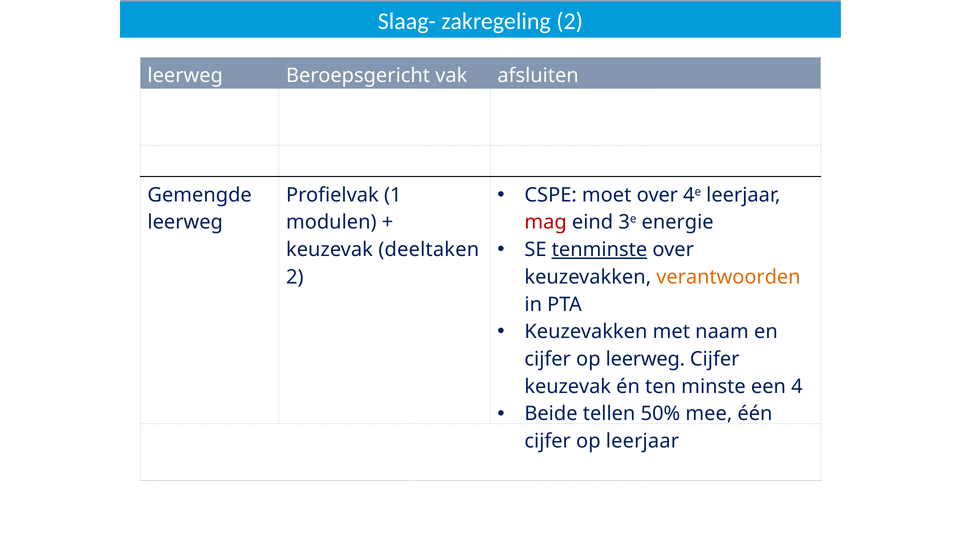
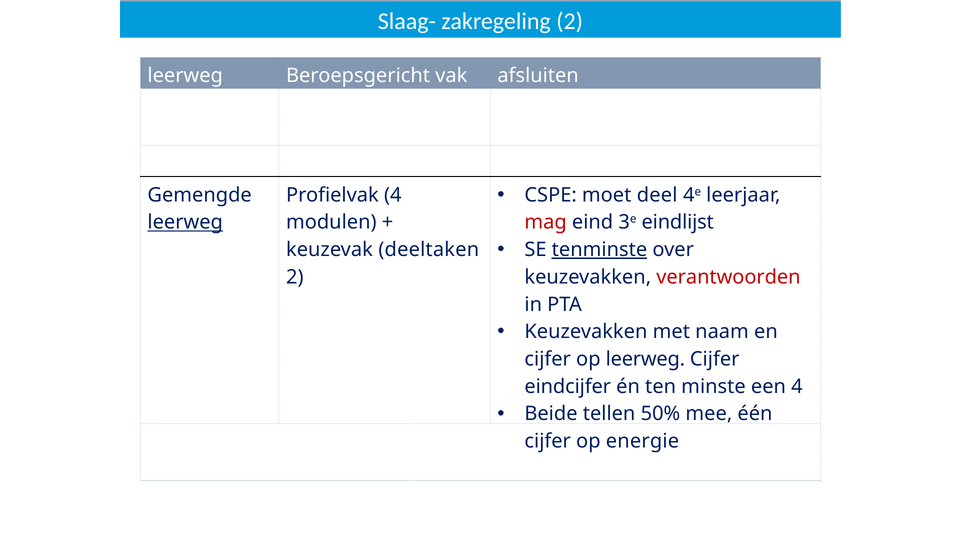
moet over: over -> deel (657, 195)
Profielvak 1: 1 -> 4 (393, 195)
leerweg underline: none -> present (185, 223)
energie: energie -> eindlijst (678, 223)
verantwoorden colour: orange -> red (728, 277)
keuzevak: keuzevak -> eindcijfer (568, 387)
op leerjaar: leerjaar -> energie (642, 442)
